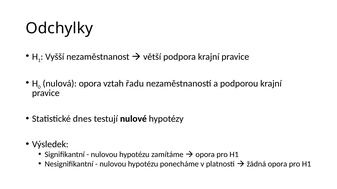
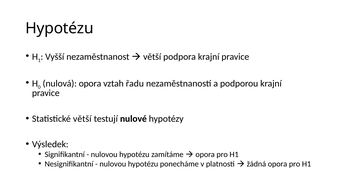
Odchylky: Odchylky -> Hypotézu (59, 28)
Statistické dnes: dnes -> větší (82, 119)
